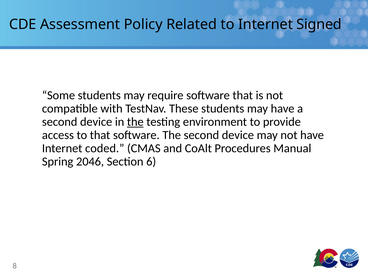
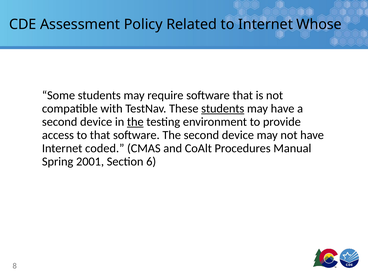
Signed: Signed -> Whose (319, 24)
students underline: none -> present (223, 109)
2046: 2046 -> 2001 (90, 162)
